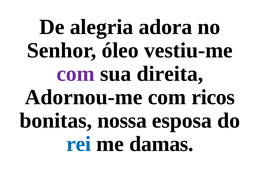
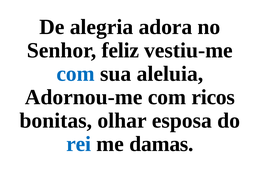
óleo: óleo -> feliz (120, 50)
com colour: purple -> blue (76, 73)
direita: direita -> aleluia (170, 73)
nossa: nossa -> olhar (122, 120)
